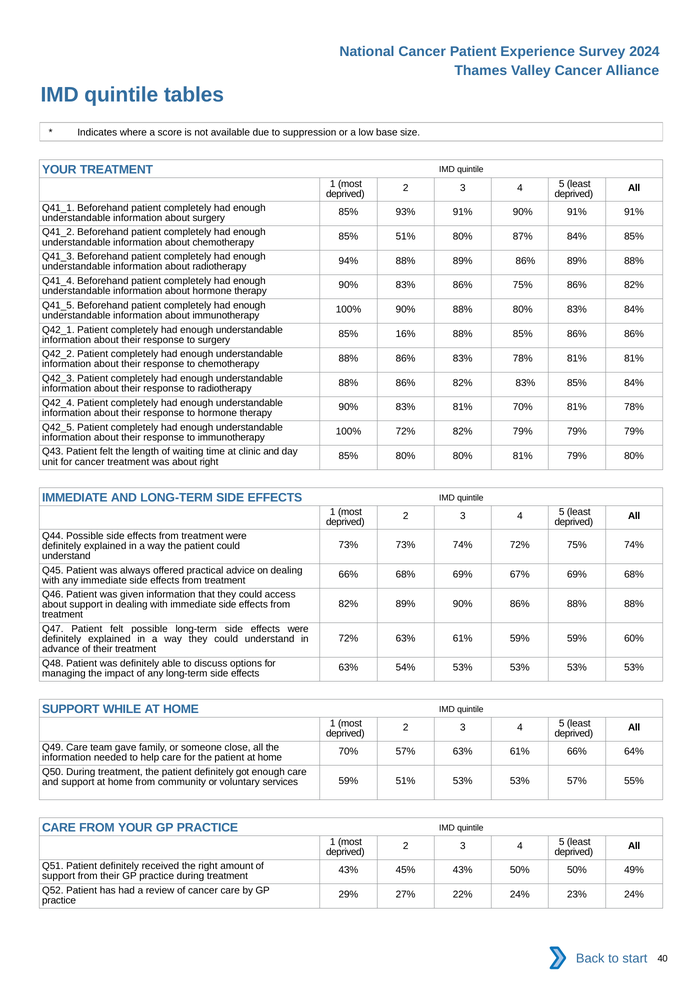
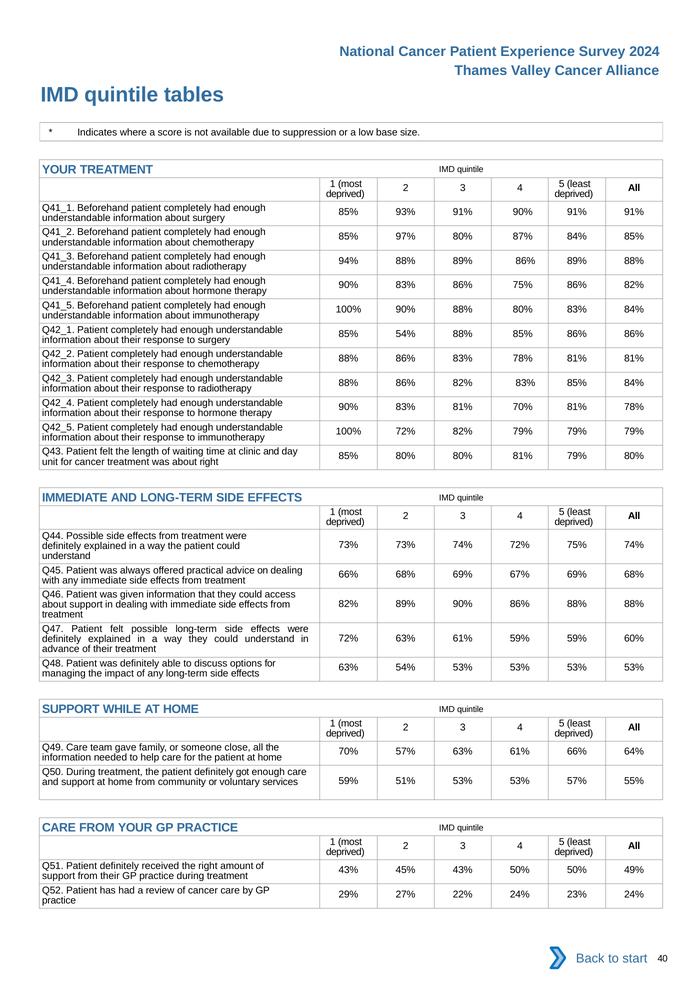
85% 51%: 51% -> 97% (406, 237)
85% 16%: 16% -> 54% (406, 334)
